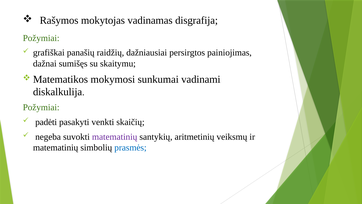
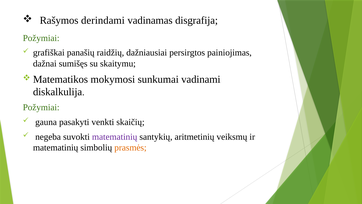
mokytojas: mokytojas -> derindami (103, 20)
padėti: padėti -> gauna (46, 122)
prasmės colour: blue -> orange (130, 147)
